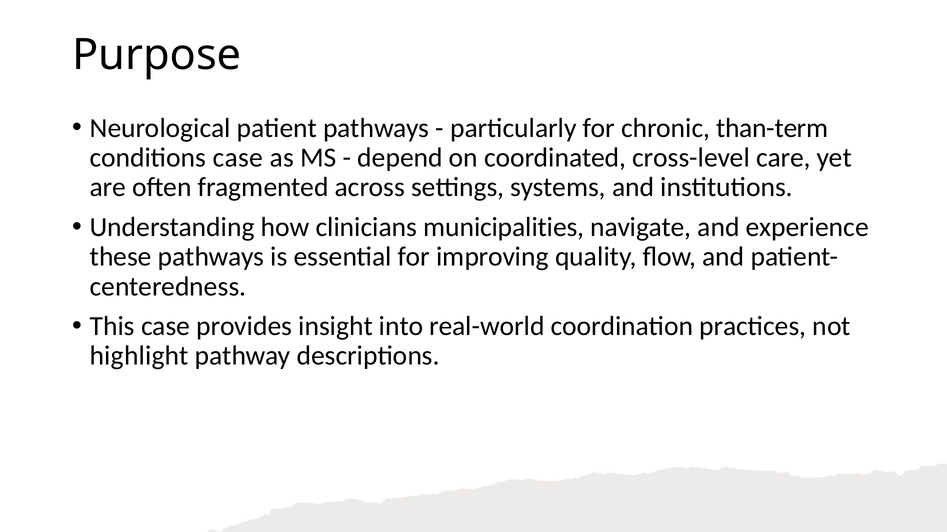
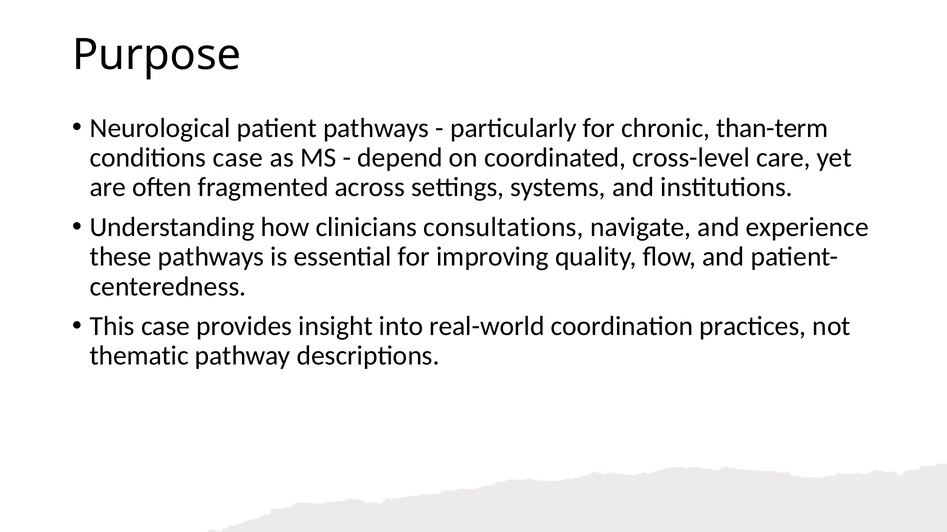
municipalities: municipalities -> consultations (504, 227)
highlight: highlight -> thematic (139, 356)
